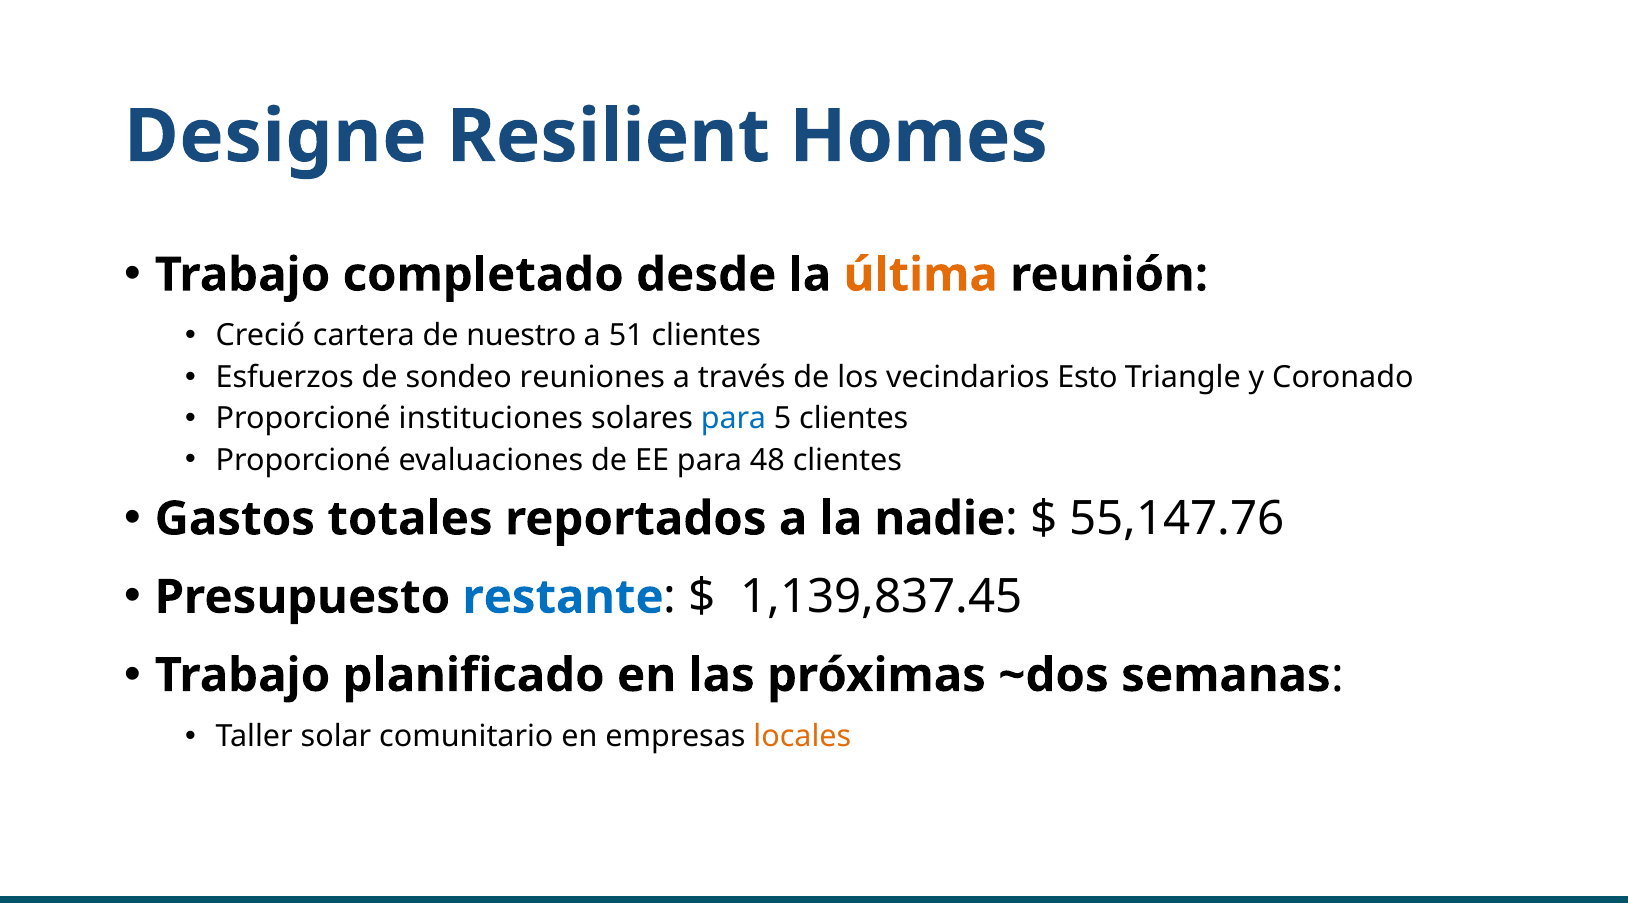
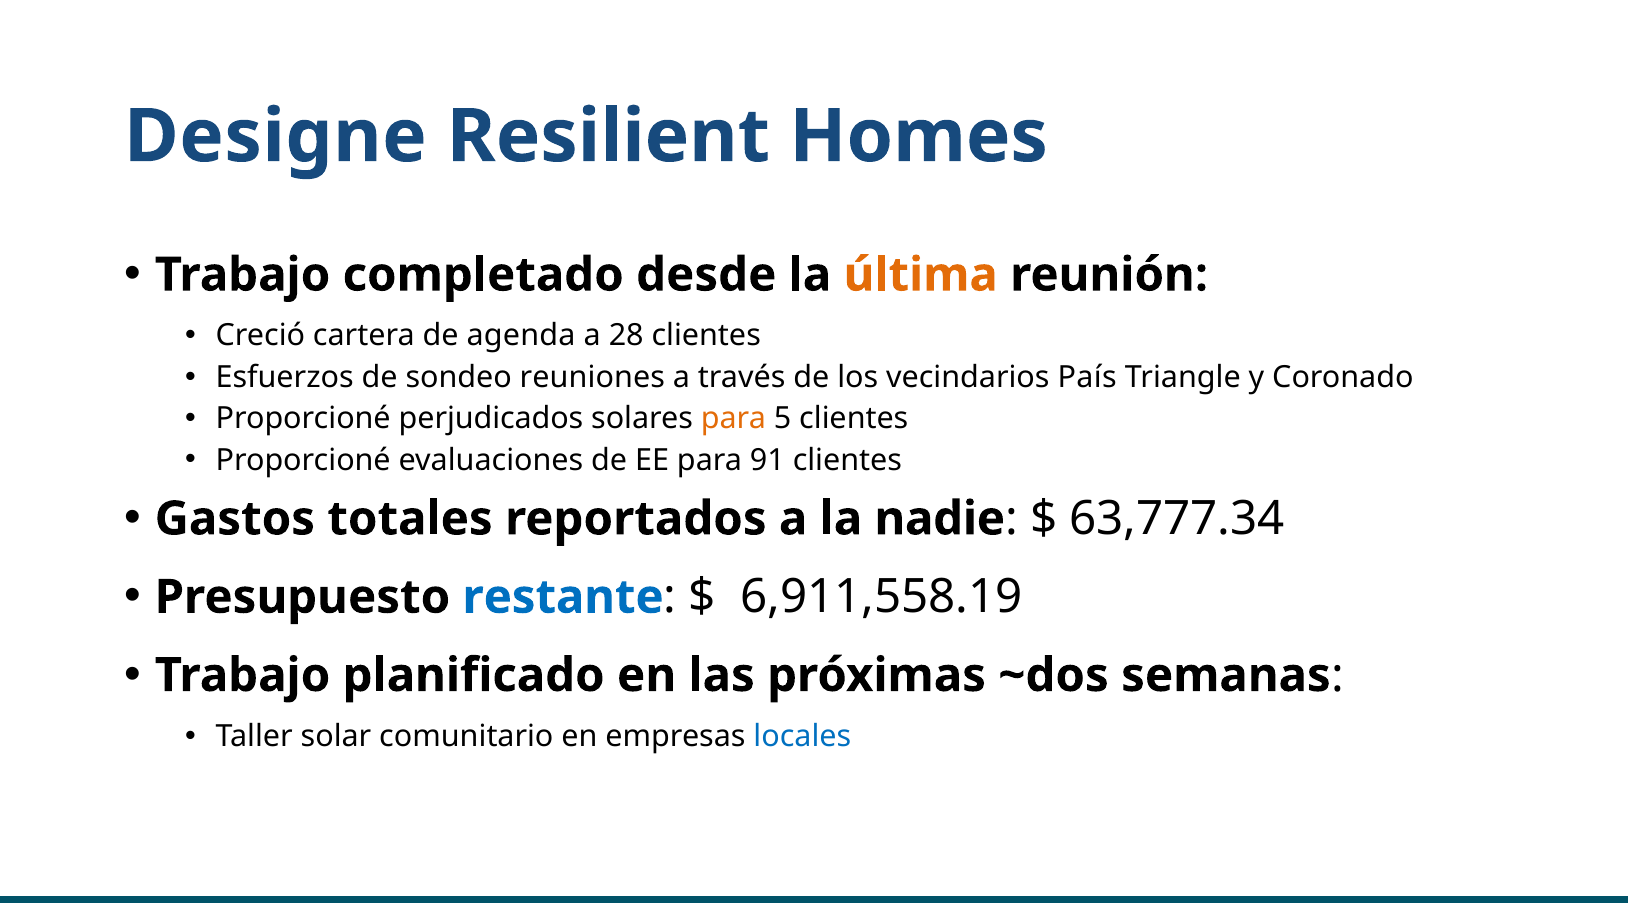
nuestro: nuestro -> agenda (521, 336)
51: 51 -> 28 (626, 336)
Esto: Esto -> País (1087, 377)
instituciones: instituciones -> perjudicados (491, 419)
para colour: blue -> orange (734, 419)
48: 48 -> 91 (767, 460)
55,147.76: 55,147.76 -> 63,777.34 (1177, 519)
1,139,837.45: 1,139,837.45 -> 6,911,558.19 (881, 598)
locales colour: orange -> blue (802, 737)
